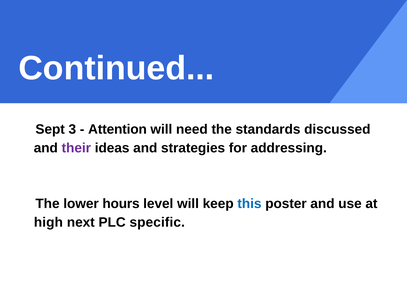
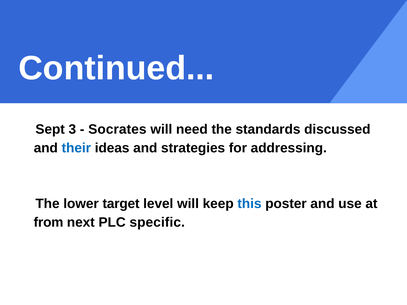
Attention: Attention -> Socrates (117, 130)
their colour: purple -> blue (76, 148)
hours: hours -> target (121, 204)
high: high -> from (49, 223)
